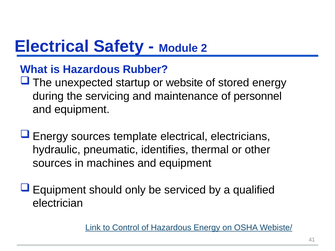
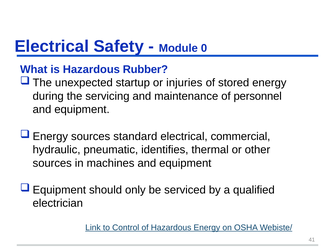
2: 2 -> 0 (204, 48)
website: website -> injuries (184, 83)
template: template -> standard (135, 136)
electricians: electricians -> commercial (241, 136)
